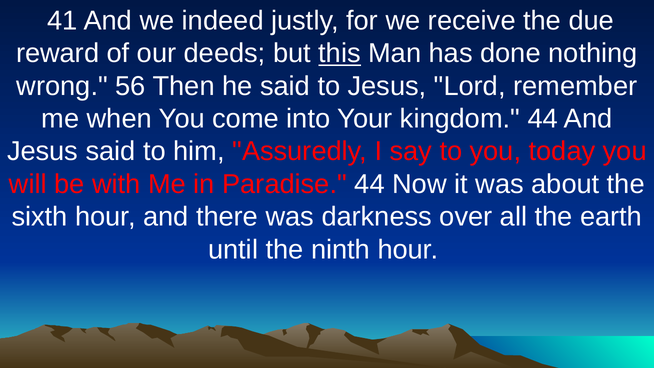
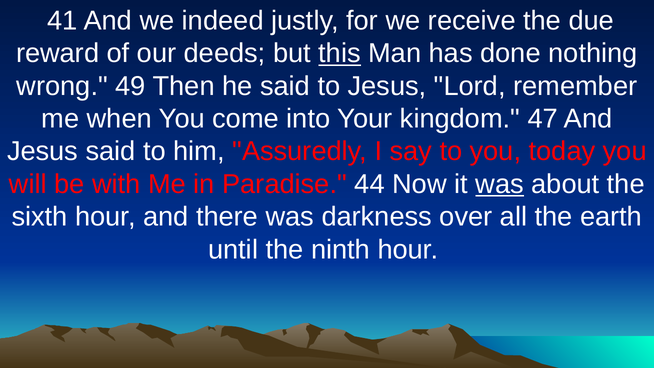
56: 56 -> 49 (130, 86)
kingdom 44: 44 -> 47 (543, 119)
was underline: none -> present (500, 184)
